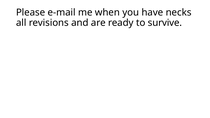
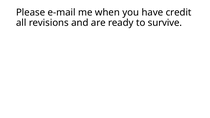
necks: necks -> credit (179, 12)
